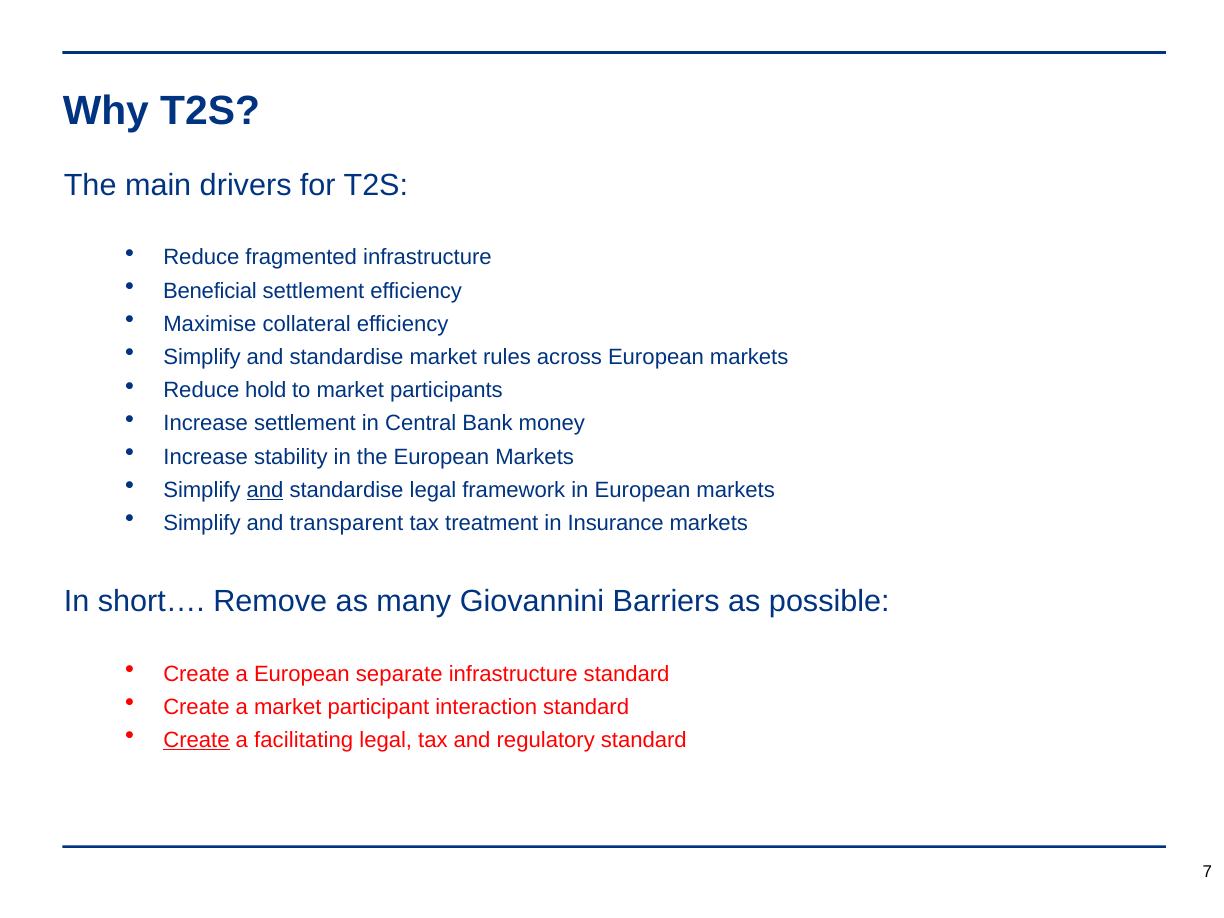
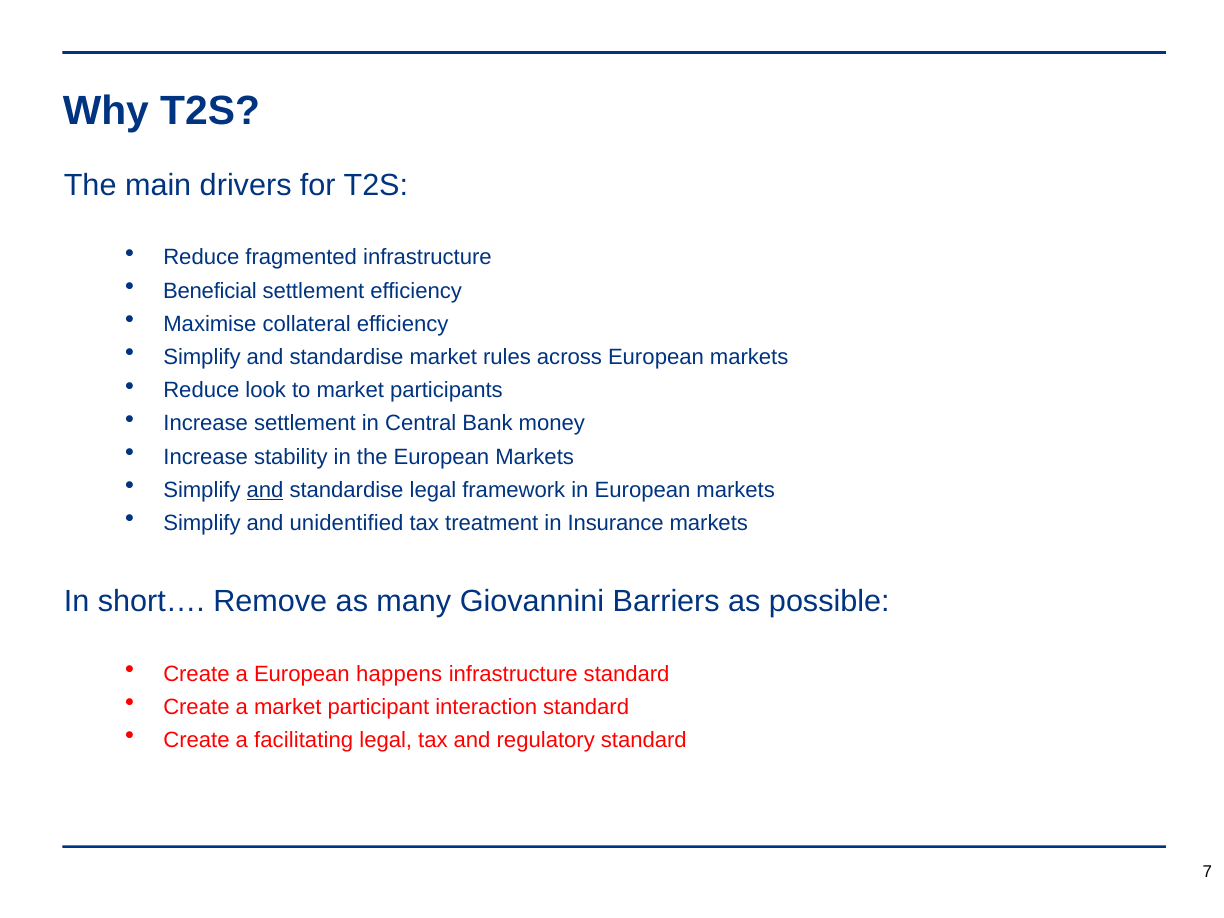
hold: hold -> look (266, 390)
transparent: transparent -> unidentified (346, 523)
separate: separate -> happens (399, 674)
Create underline: present -> none (197, 740)
